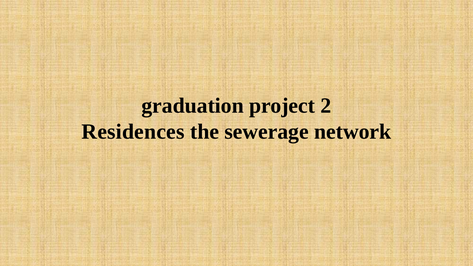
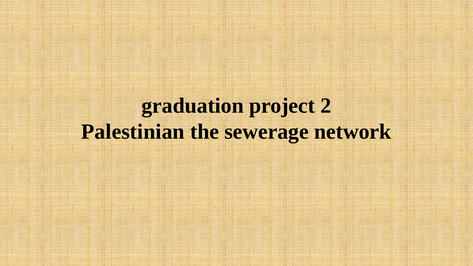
Residences: Residences -> Palestinian (133, 132)
